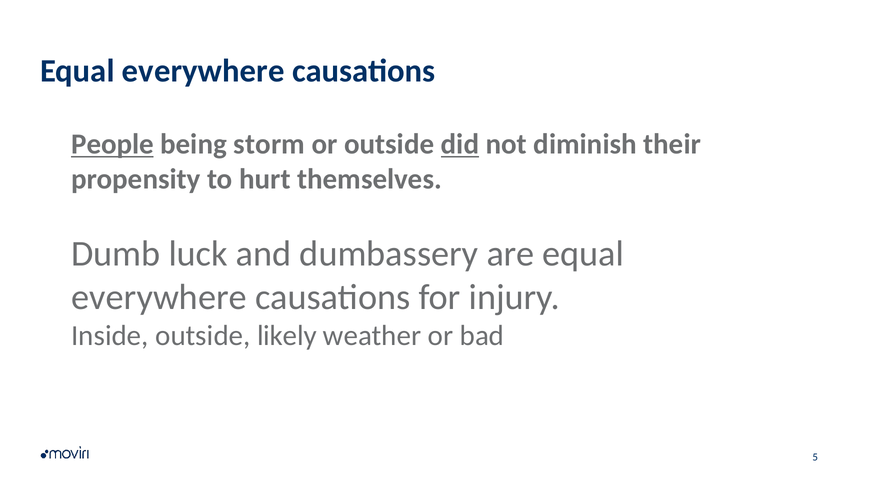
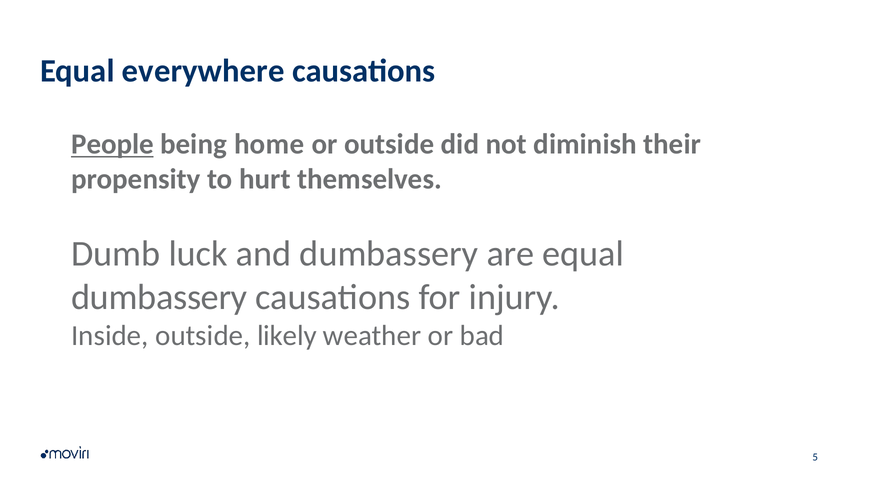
storm: storm -> home (269, 144)
did underline: present -> none (460, 144)
everywhere: everywhere -> dumbassery (159, 297)
